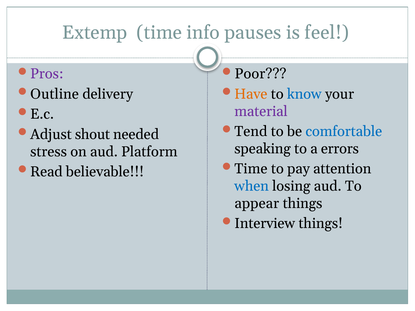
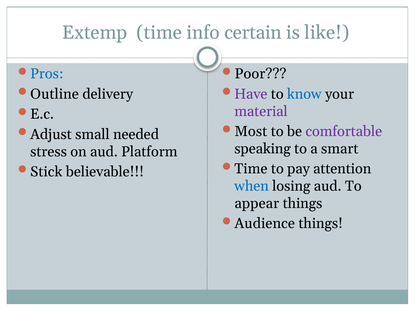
pauses: pauses -> certain (253, 33)
feel: feel -> like (327, 33)
Pros colour: purple -> blue (47, 74)
Have colour: orange -> purple (251, 94)
Tend: Tend -> Most (251, 132)
comfortable colour: blue -> purple (344, 132)
shout: shout -> small (92, 134)
errors: errors -> smart (340, 149)
Read: Read -> Stick (46, 172)
Interview: Interview -> Audience (265, 224)
